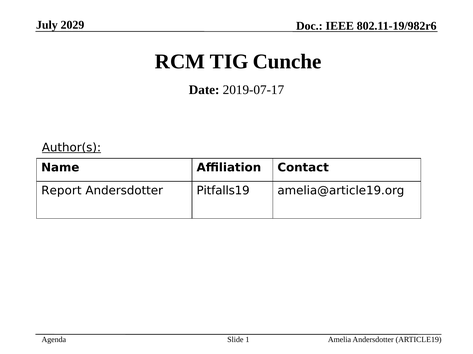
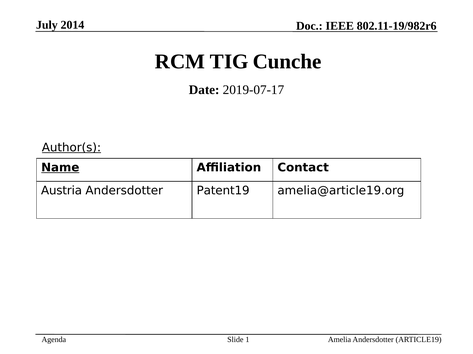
2029: 2029 -> 2014 (72, 25)
Name underline: none -> present (60, 168)
Report: Report -> Austria (62, 191)
Pitfalls19: Pitfalls19 -> Patent19 (223, 191)
